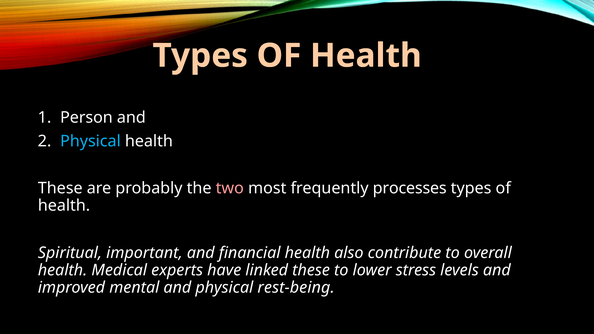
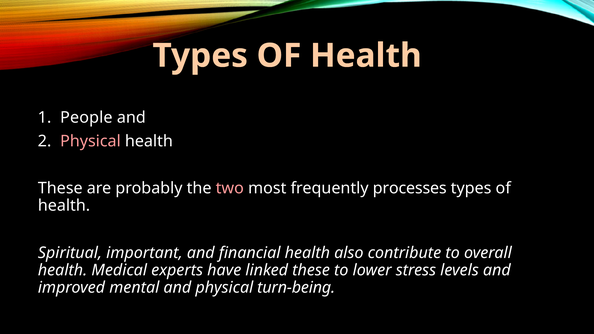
Person: Person -> People (86, 118)
Physical colour: light blue -> pink (90, 141)
rest-being: rest-being -> turn-being (296, 288)
